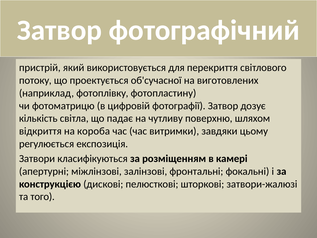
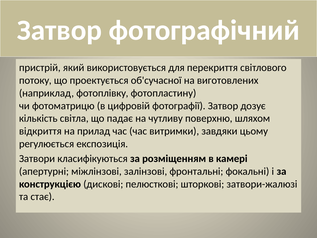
короба: короба -> прилад (94, 131)
того: того -> стає (43, 197)
